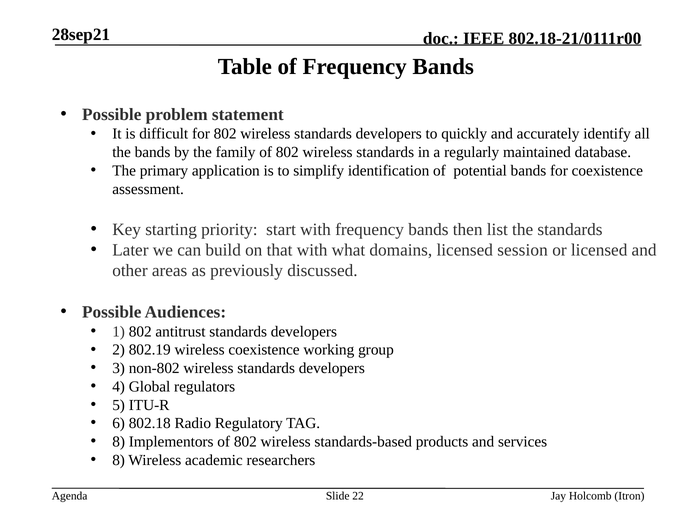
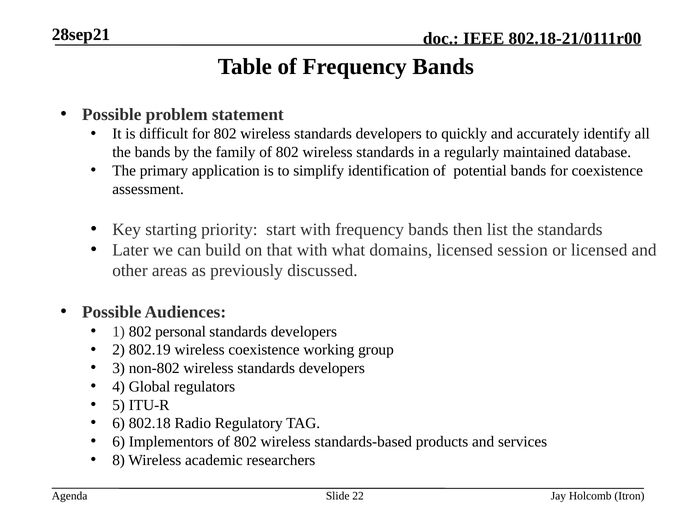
antitrust: antitrust -> personal (181, 332)
8: 8 -> 6 (119, 442)
